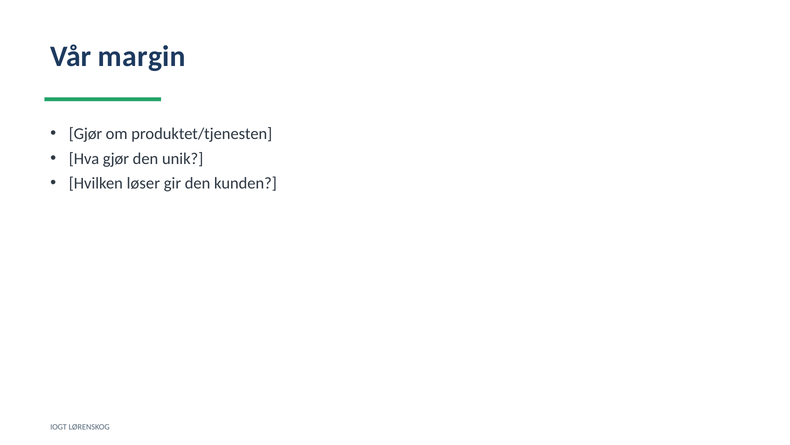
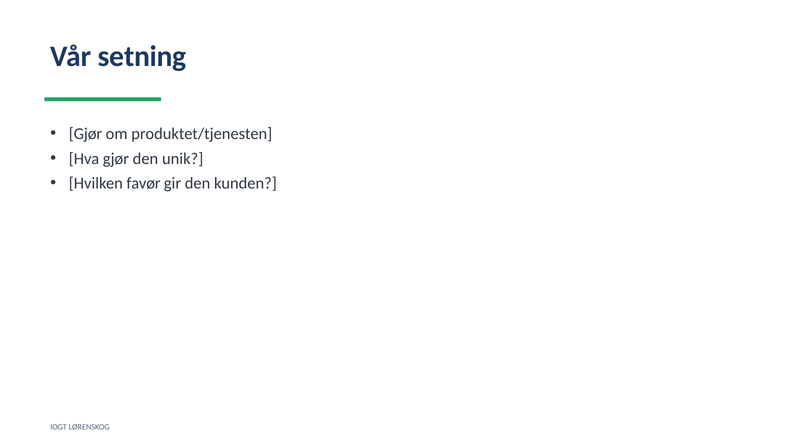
margin: margin -> setning (142, 56)
løser: løser -> favør (143, 183)
